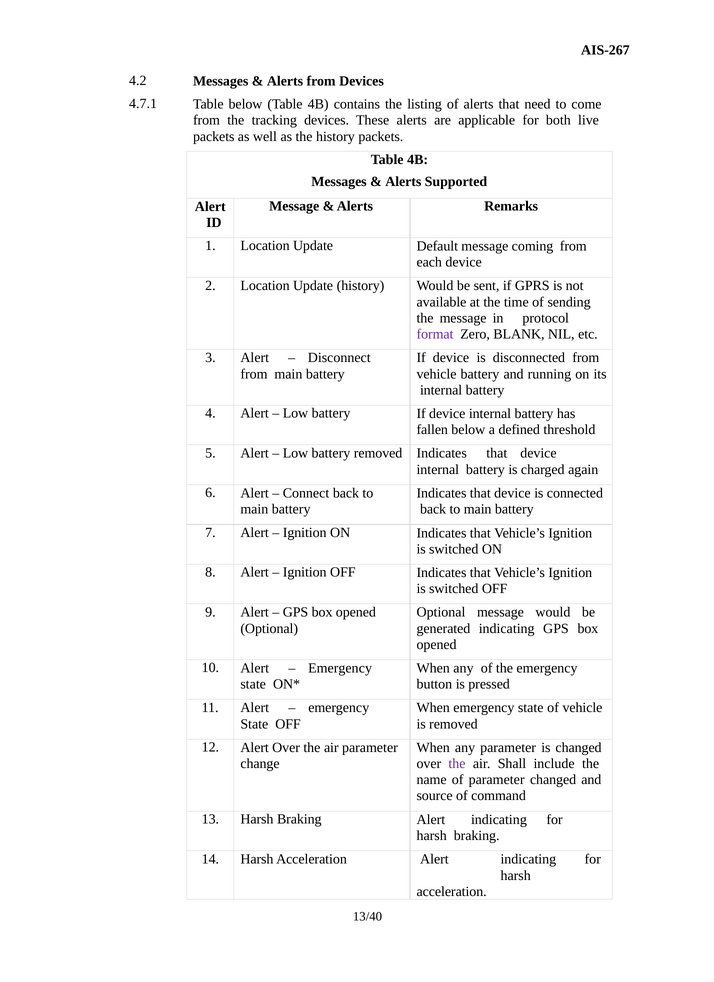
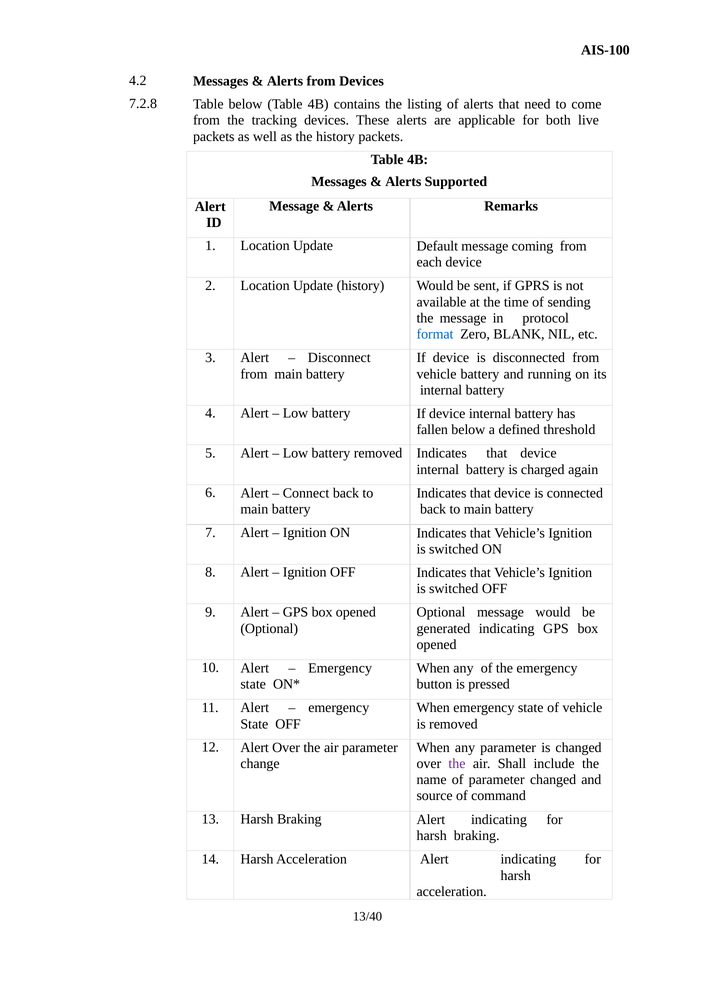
AIS-267: AIS-267 -> AIS-100 (605, 50)
4.7.1: 4.7.1 -> 7.2.8 (143, 104)
format colour: purple -> blue (435, 334)
